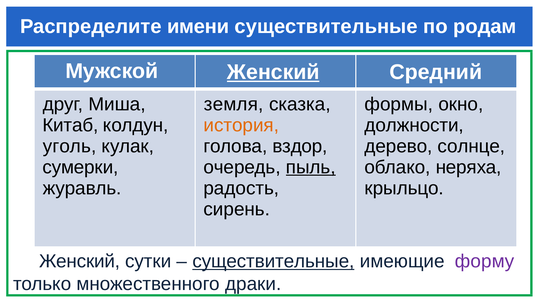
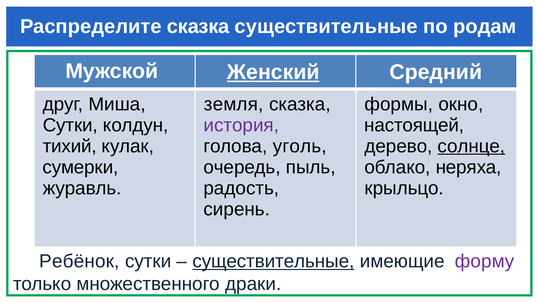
Распределите имени: имени -> сказка (198, 27)
Китаб: Китаб -> Сутки (70, 125)
история colour: orange -> purple (241, 125)
должности: должности -> настоящей (414, 125)
уголь: уголь -> тихий (70, 146)
вздор: вздор -> уголь (300, 146)
солнце underline: none -> present (471, 146)
пыль underline: present -> none (311, 167)
Женский: Женский -> Ребёнок (79, 261)
